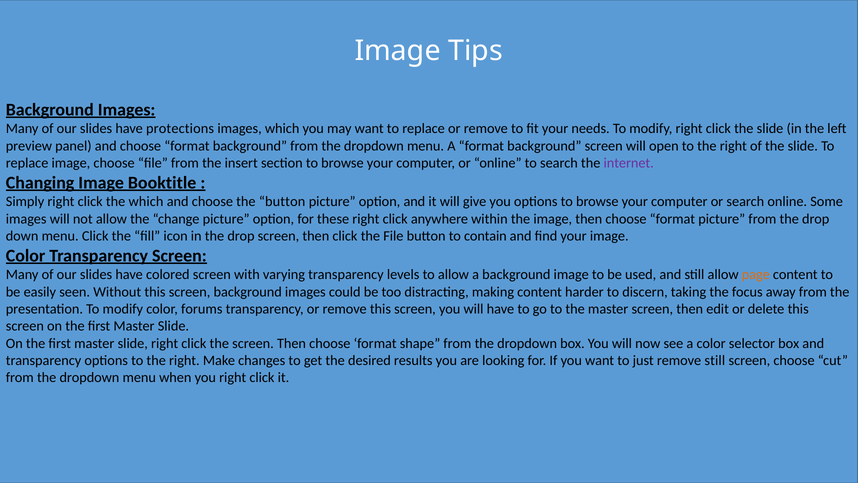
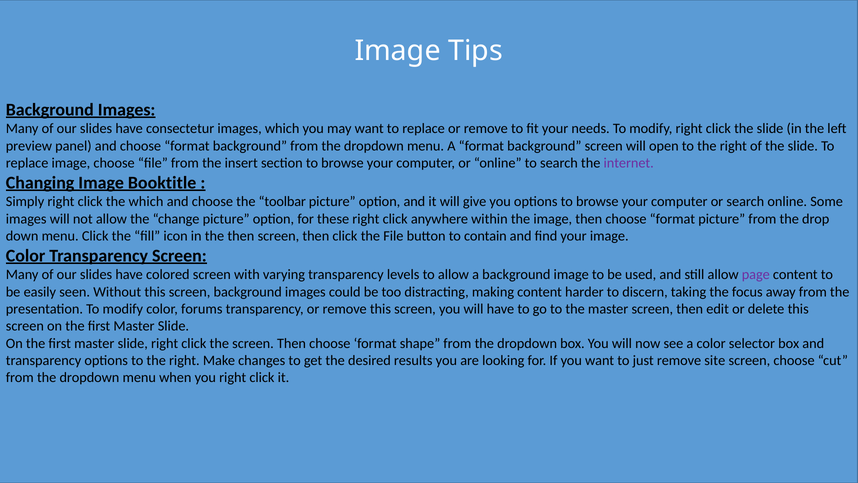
protections: protections -> consectetur (180, 129)
the button: button -> toolbar (282, 202)
in the drop: drop -> then (241, 236)
page colour: orange -> purple (756, 274)
remove still: still -> site (715, 360)
